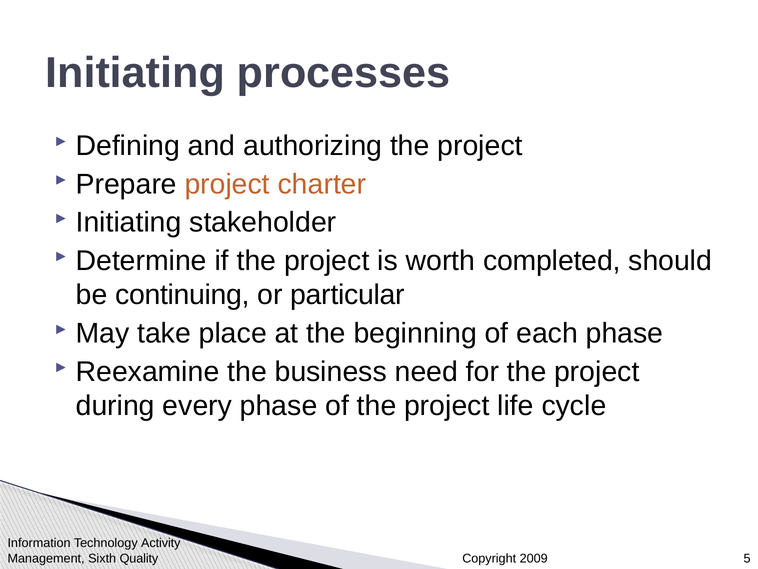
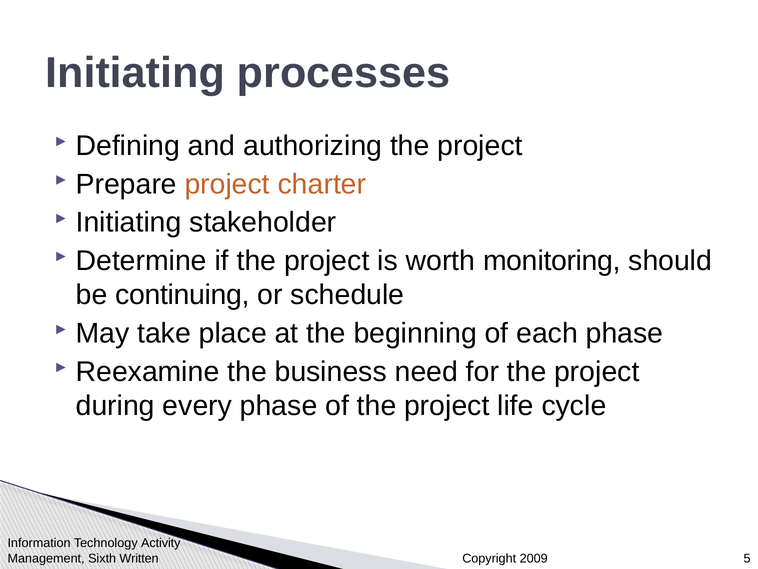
completed: completed -> monitoring (552, 261)
particular: particular -> schedule (347, 295)
Quality: Quality -> Written (139, 558)
